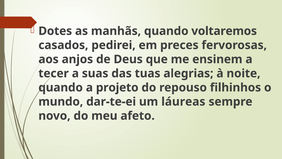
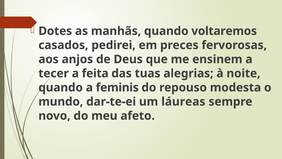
suas: suas -> feita (95, 73)
projeto: projeto -> feminis (117, 87)
filhinhos: filhinhos -> modesta (235, 87)
